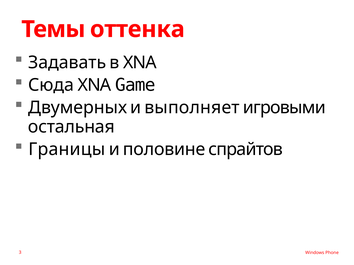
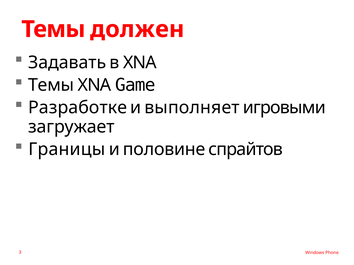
оттенка: оттенка -> должен (137, 29)
Сюда: Сюда -> Темы (51, 85)
Двумерных: Двумерных -> Разработке (78, 108)
остальная: остальная -> загружает (71, 127)
